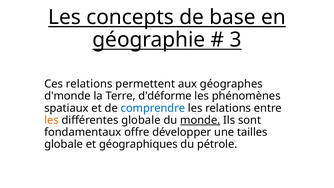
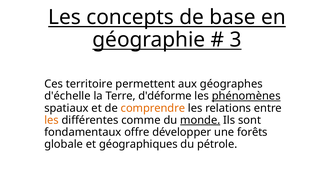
Ces relations: relations -> territoire (89, 84)
d'monde: d'monde -> d'échelle (67, 96)
phénomènes underline: none -> present (246, 96)
comprendre colour: blue -> orange (153, 108)
différentes globale: globale -> comme (141, 120)
tailles: tailles -> forêts (252, 132)
